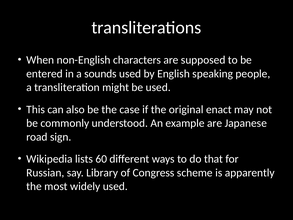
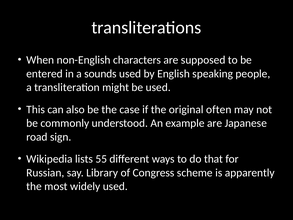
enact: enact -> often (219, 109)
60: 60 -> 55 (101, 159)
